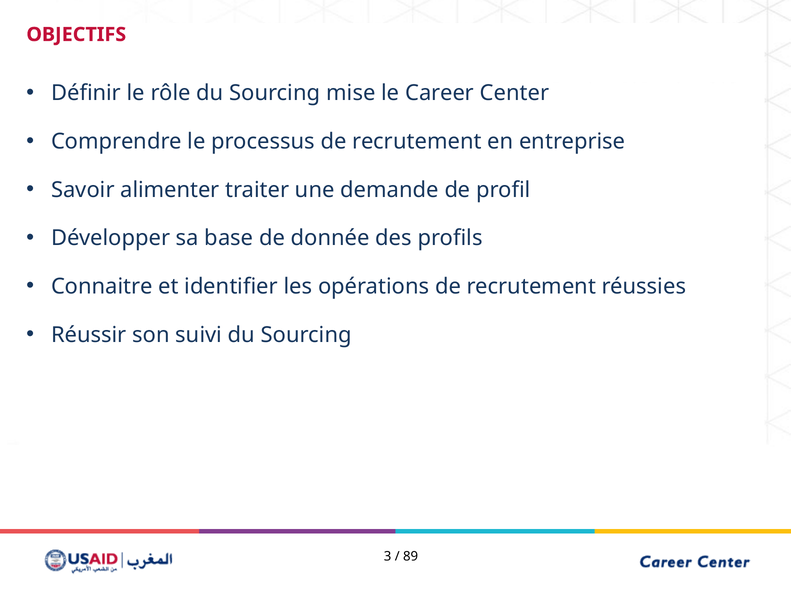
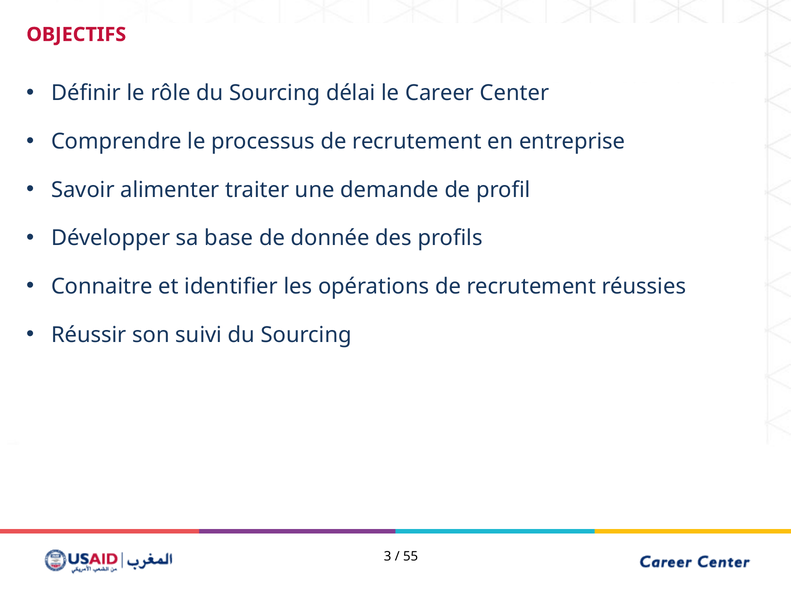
mise: mise -> délai (351, 93)
89: 89 -> 55 (411, 556)
